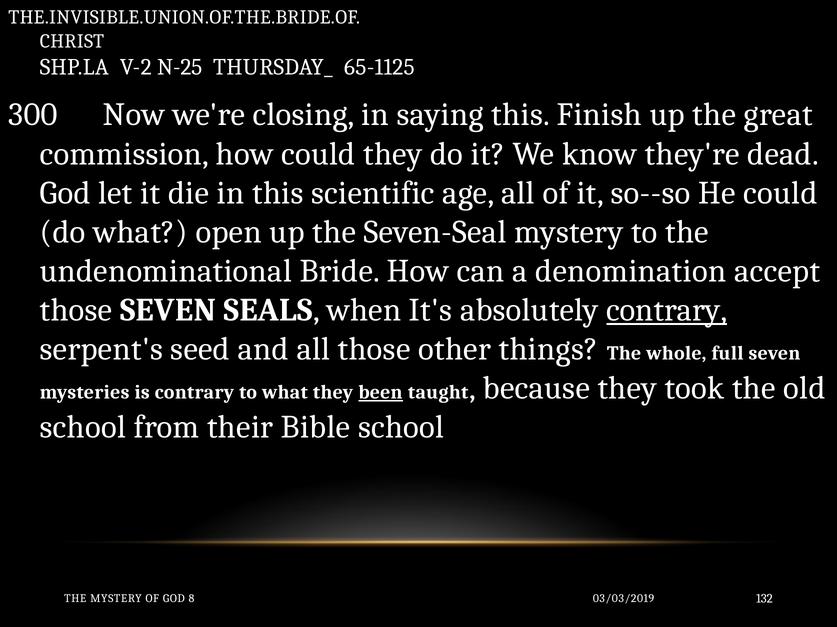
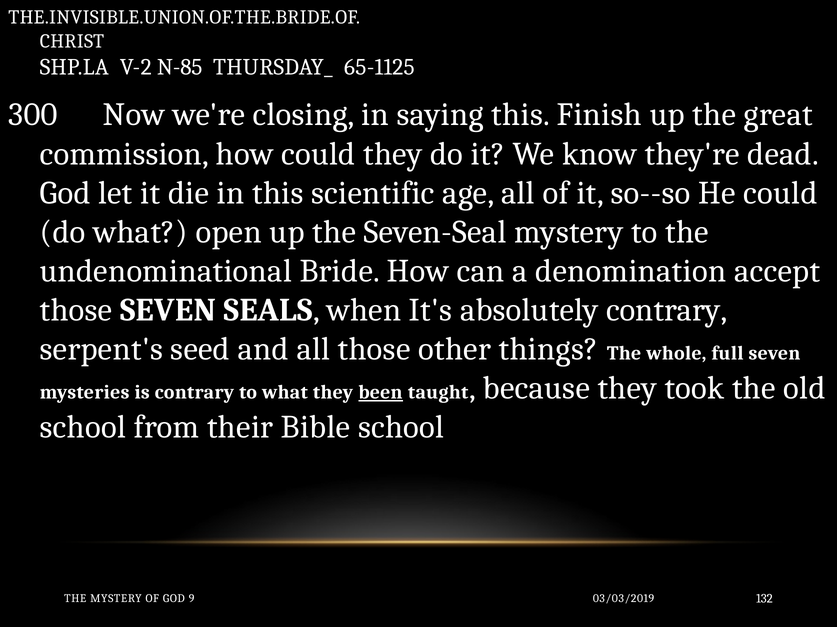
N-25: N-25 -> N-85 (180, 67)
contrary underline: present -> none (667, 310)
8: 8 -> 9 (192, 599)
